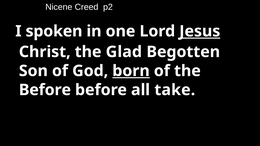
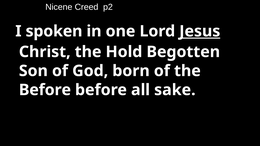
Glad: Glad -> Hold (124, 52)
born underline: present -> none (131, 71)
take: take -> sake (175, 90)
